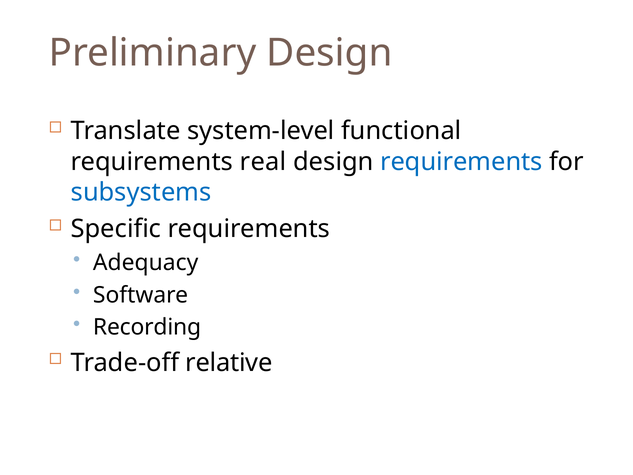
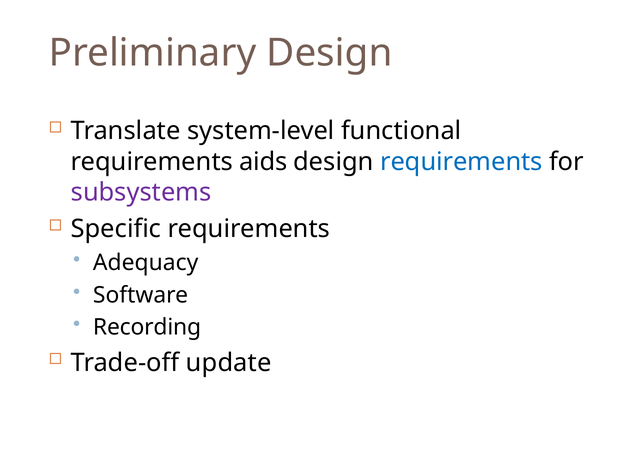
real: real -> aids (263, 162)
subsystems colour: blue -> purple (141, 192)
relative: relative -> update (229, 362)
